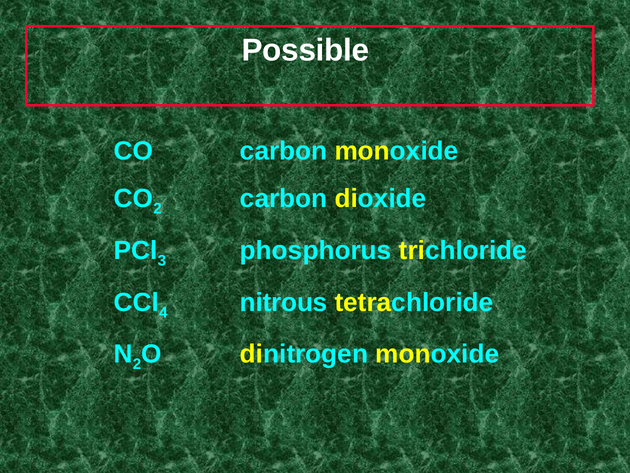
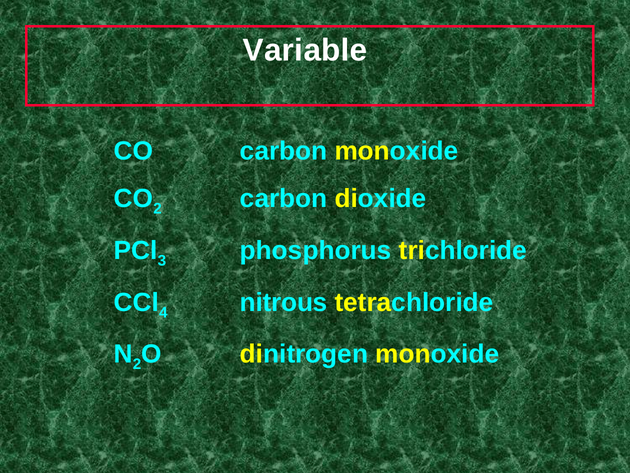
Possible: Possible -> Variable (305, 51)
